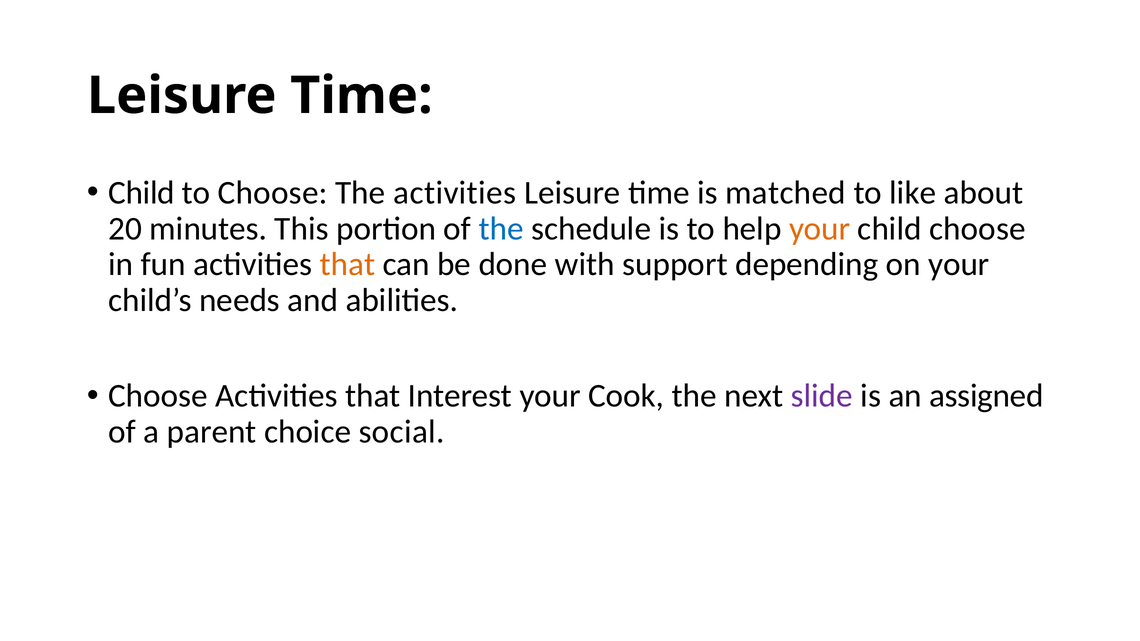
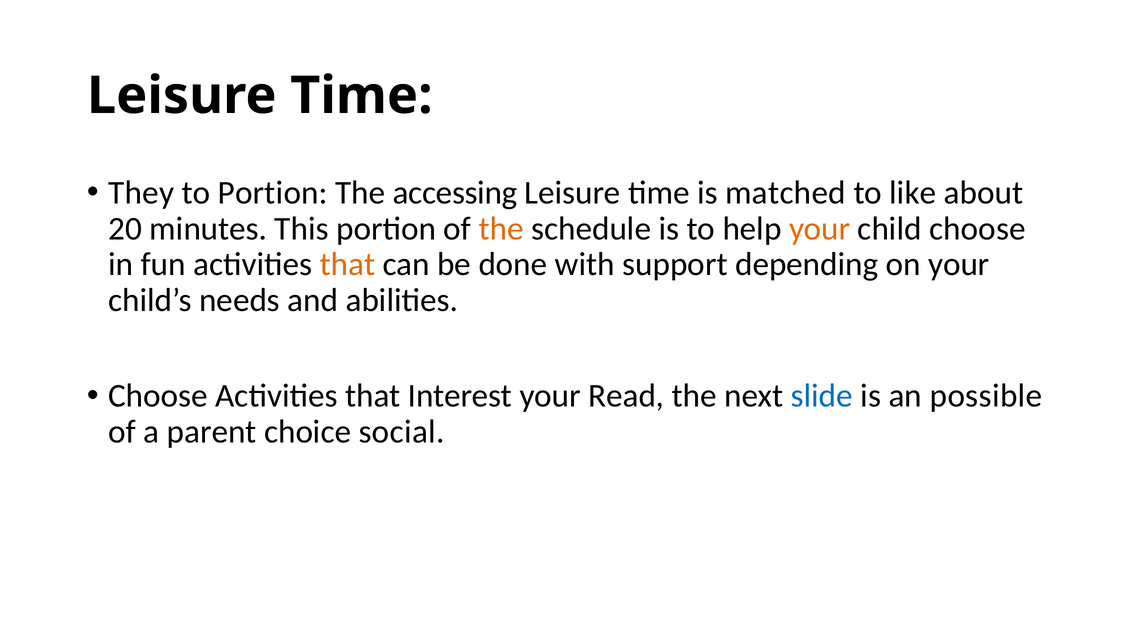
Child: Child -> They (141, 193)
to Choose: Choose -> Portion (273, 193)
The activities: activities -> accessing (455, 193)
the colour: blue -> orange (501, 229)
Cook: Cook -> Read (626, 396)
slide colour: purple -> blue (822, 396)
assigned: assigned -> possible (986, 396)
